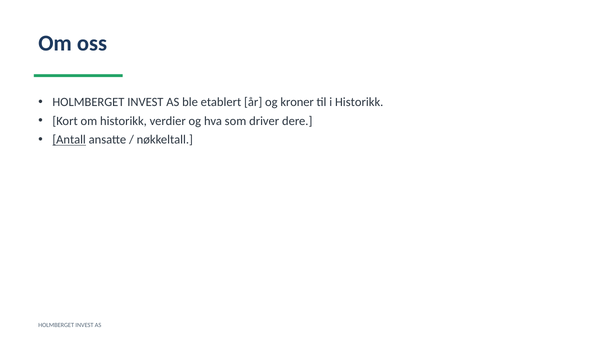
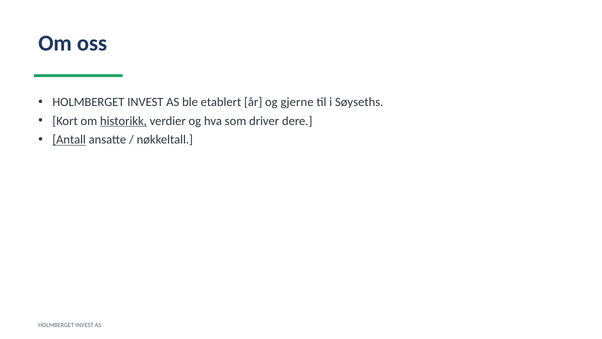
kroner: kroner -> gjerne (297, 102)
i Historikk: Historikk -> Søyseths (359, 102)
historikk underline: none -> present (123, 121)
